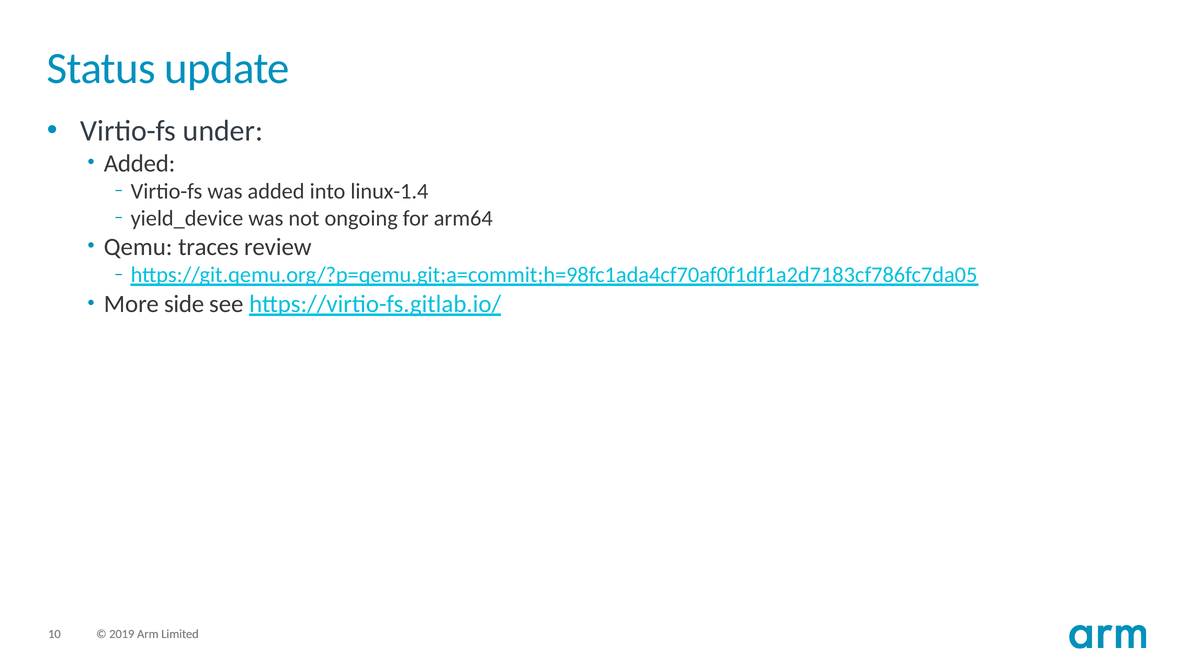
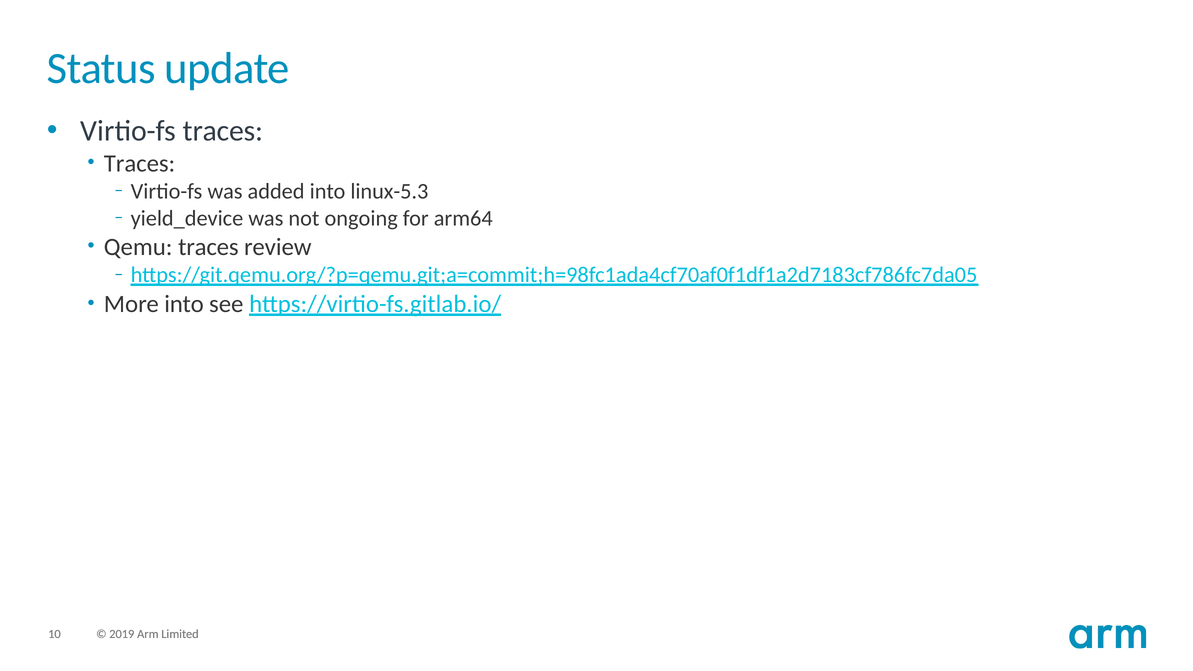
Virtio-fs under: under -> traces (223, 131)
Added: Added -> Traces (140, 163)
linux-1.4: linux-1.4 -> linux-5.3 (389, 191)
More side: side -> into (184, 304)
